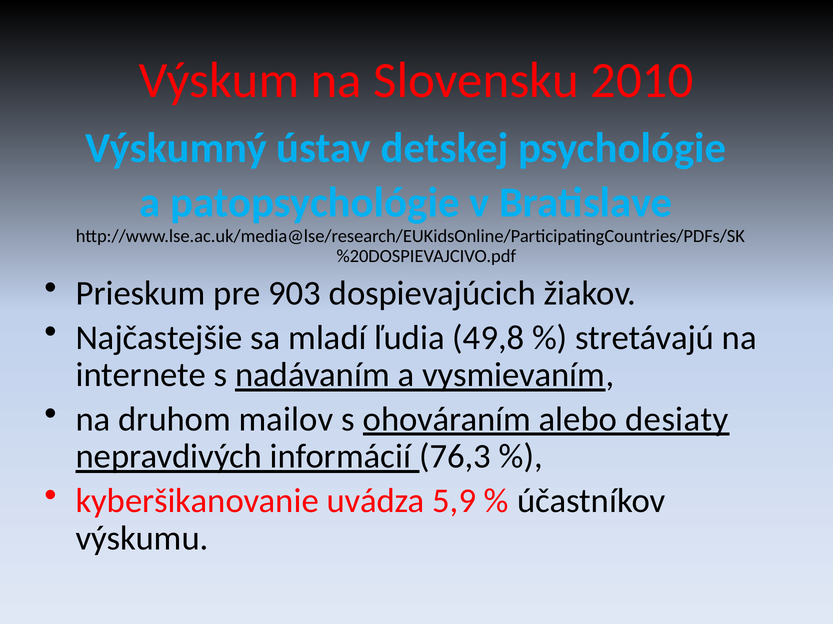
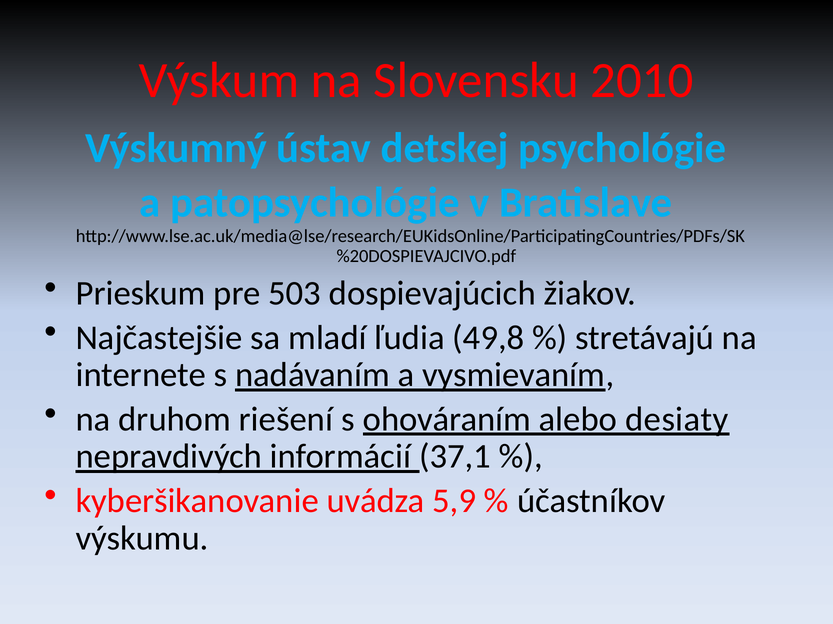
903: 903 -> 503 (295, 294)
mailov: mailov -> riešení (286, 420)
76,3: 76,3 -> 37,1 (455, 457)
